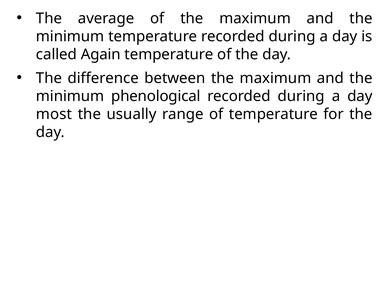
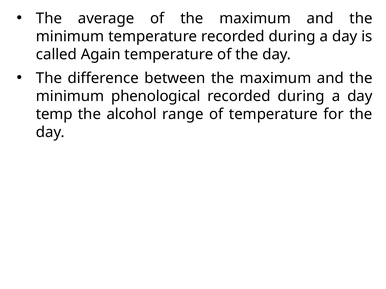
most: most -> temp (54, 114)
usually: usually -> alcohol (132, 114)
